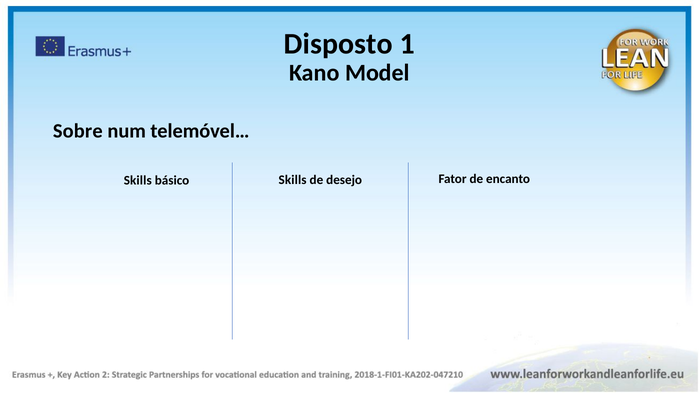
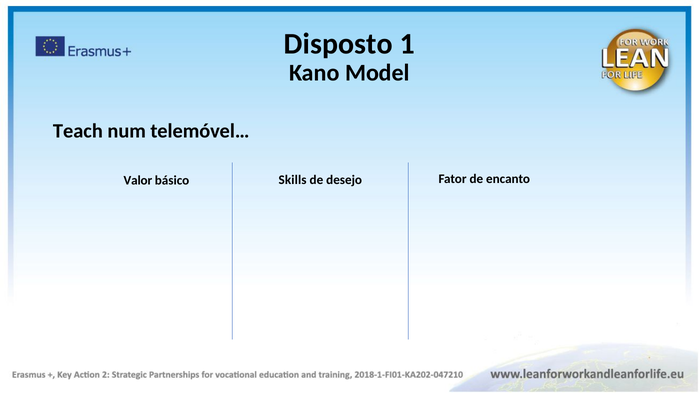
Sobre: Sobre -> Teach (78, 131)
Skills: Skills -> Valor (138, 181)
